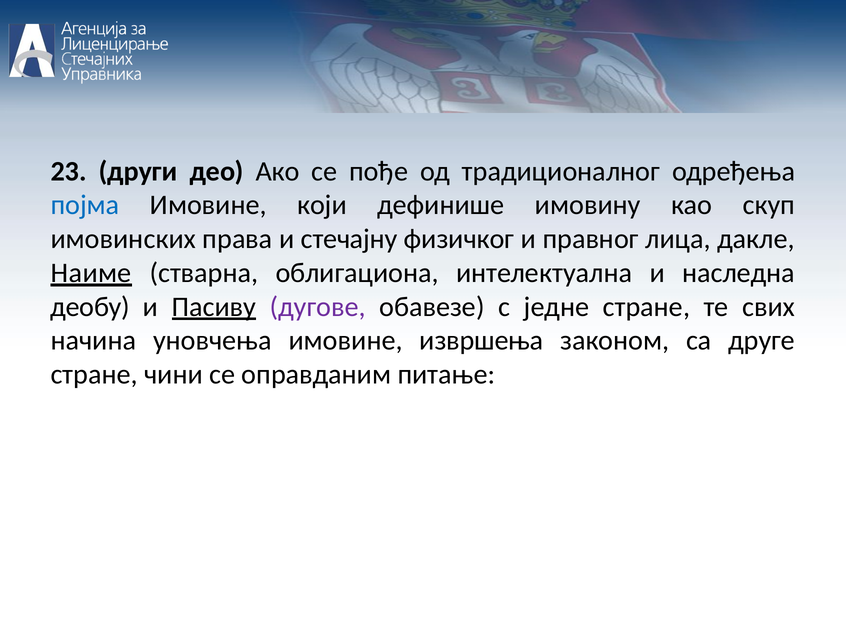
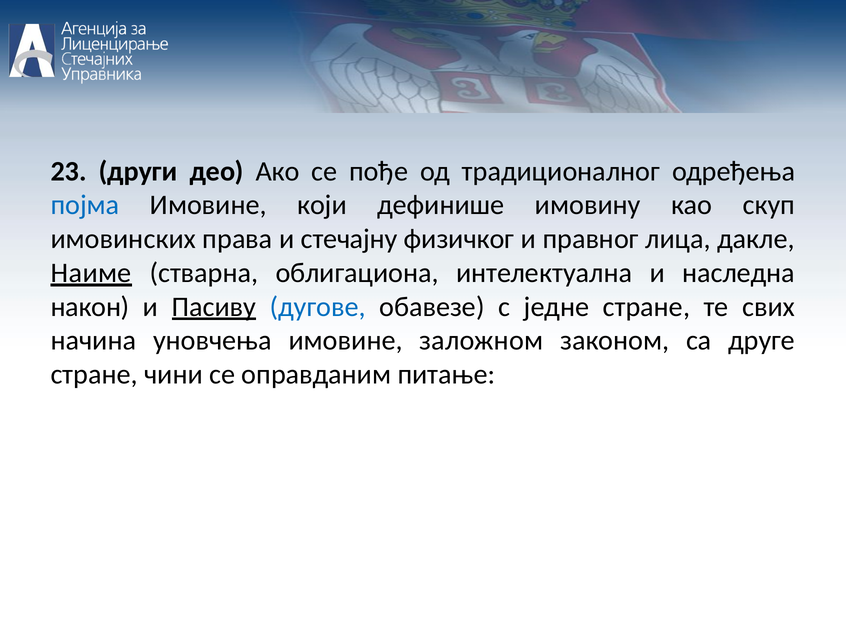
деобу: деобу -> након (90, 306)
дугове colour: purple -> blue (318, 306)
извршења: извршења -> заложном (481, 340)
